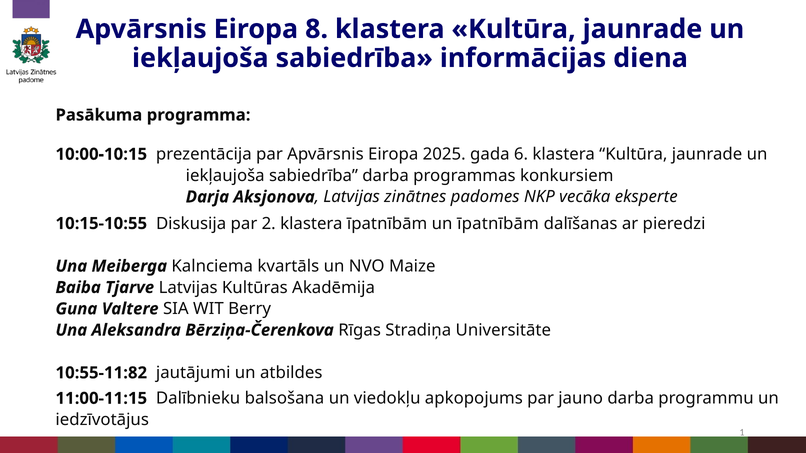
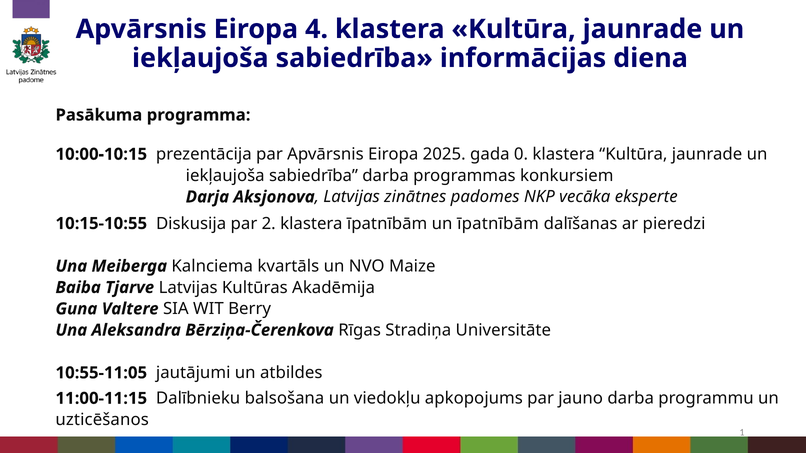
8: 8 -> 4 (317, 29)
6: 6 -> 0 (521, 154)
10:55-11:82: 10:55-11:82 -> 10:55-11:05 (101, 373)
iedzīvotājus: iedzīvotājus -> uzticēšanos (102, 420)
